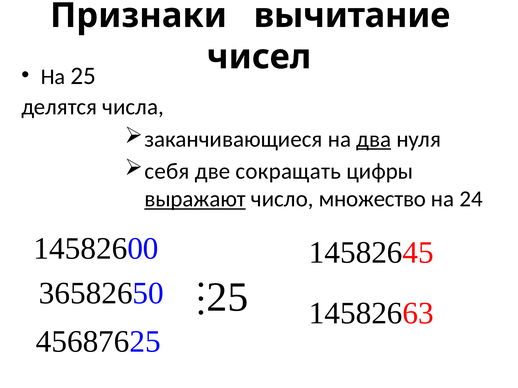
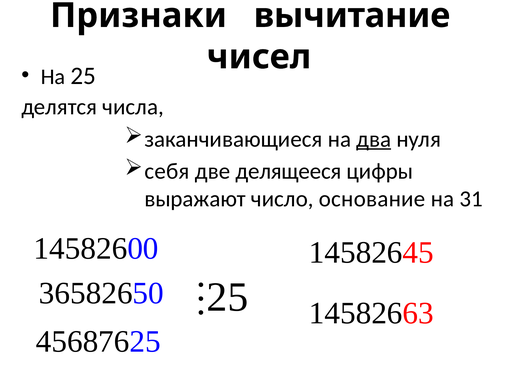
сокращать: сокращать -> делящееся (288, 172)
выражают underline: present -> none (195, 199)
множество: множество -> основание (372, 199)
24: 24 -> 31 (471, 199)
